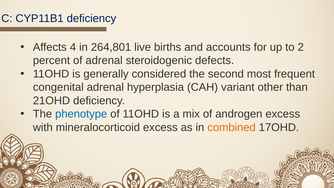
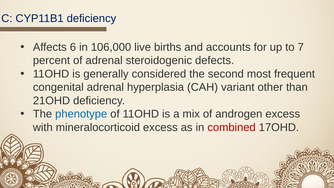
4: 4 -> 6 (73, 47)
264,801: 264,801 -> 106,000 (111, 47)
2: 2 -> 7 (301, 47)
combined colour: orange -> red (232, 127)
